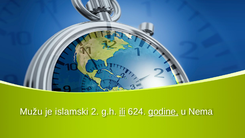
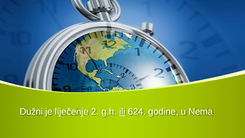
Mužu: Mužu -> Dužni (31, 112)
islamski: islamski -> liječenje (72, 112)
godine underline: present -> none (163, 112)
